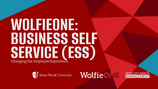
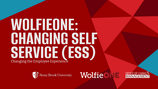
BUSINESS: BUSINESS -> CHANGING (39, 38)
